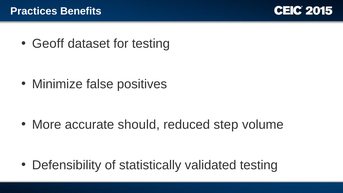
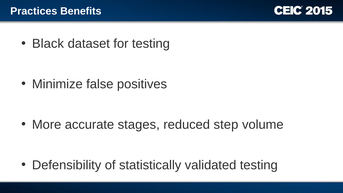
Geoff: Geoff -> Black (48, 44)
should: should -> stages (139, 125)
